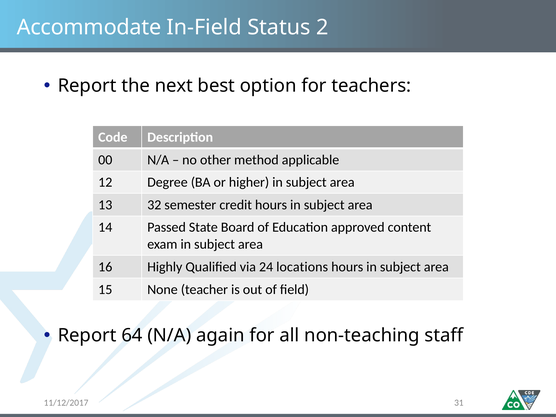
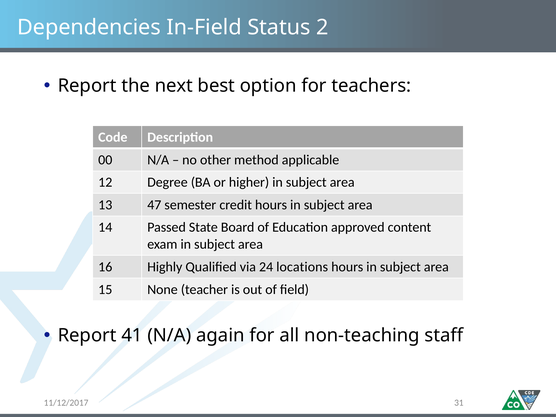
Accommodate: Accommodate -> Dependencies (89, 27)
32: 32 -> 47 (154, 205)
64: 64 -> 41 (132, 335)
